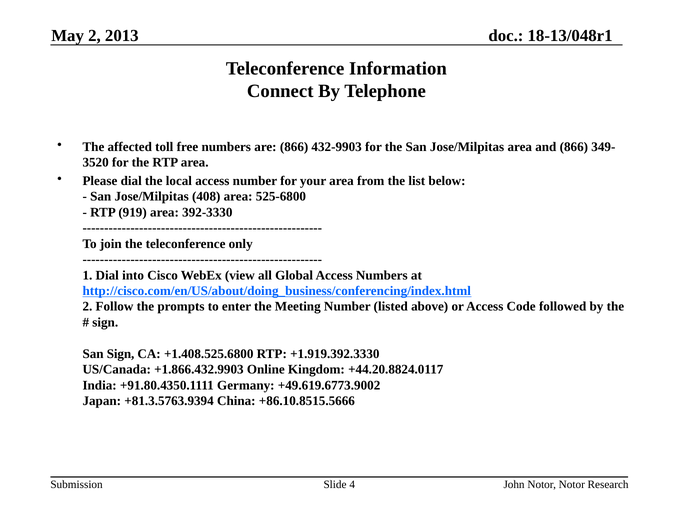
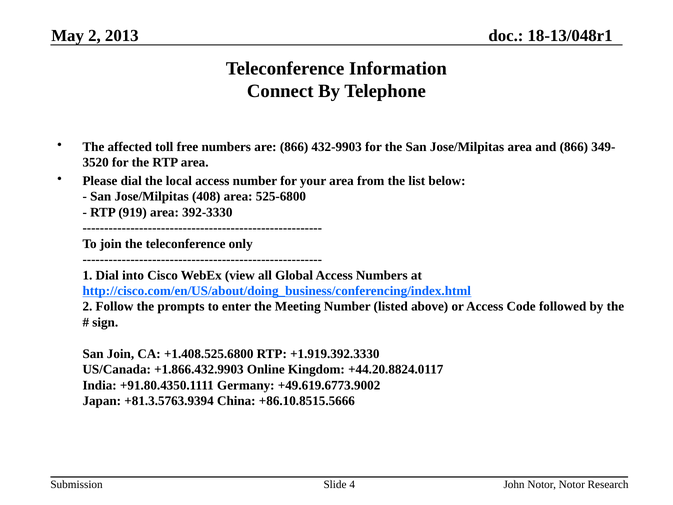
San Sign: Sign -> Join (121, 354)
